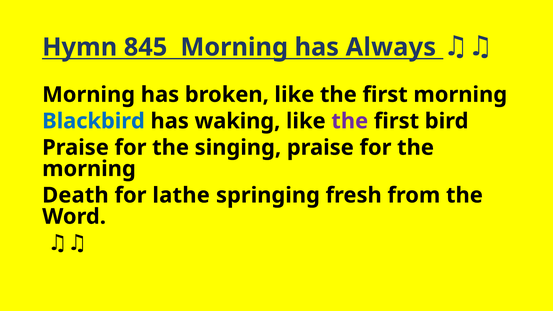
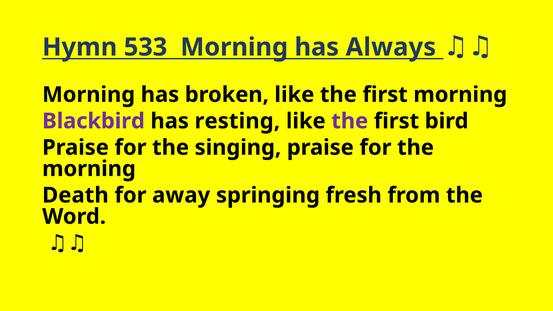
845: 845 -> 533 (146, 47)
Blackbird colour: blue -> purple (93, 121)
waking: waking -> resting (237, 121)
lathe: lathe -> away (181, 195)
